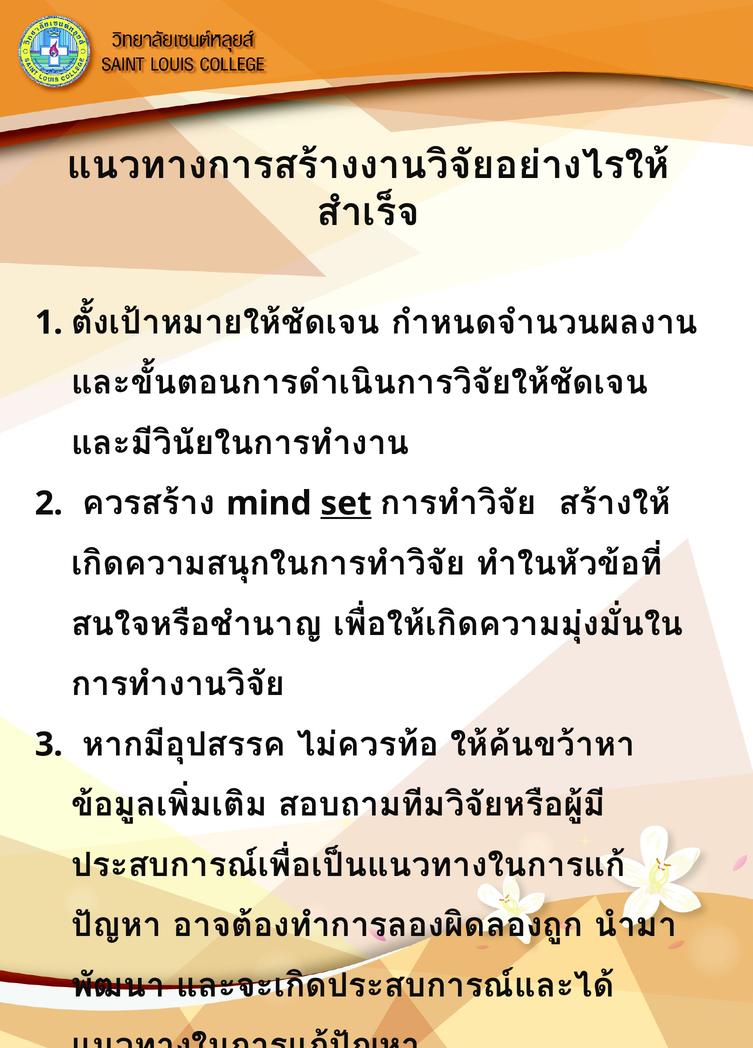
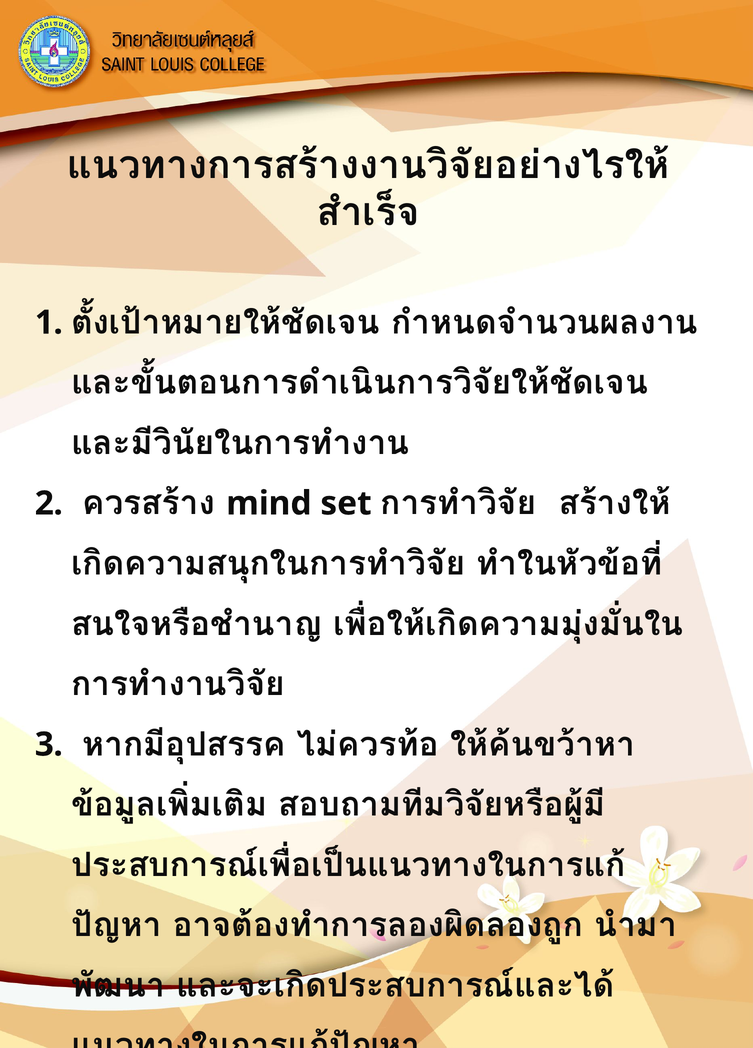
set underline: present -> none (346, 503)
